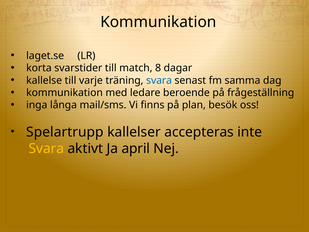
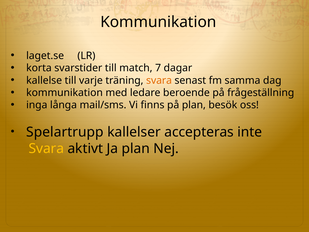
8: 8 -> 7 (158, 68)
svara colour: blue -> orange (159, 80)
Ja april: april -> plan (136, 148)
